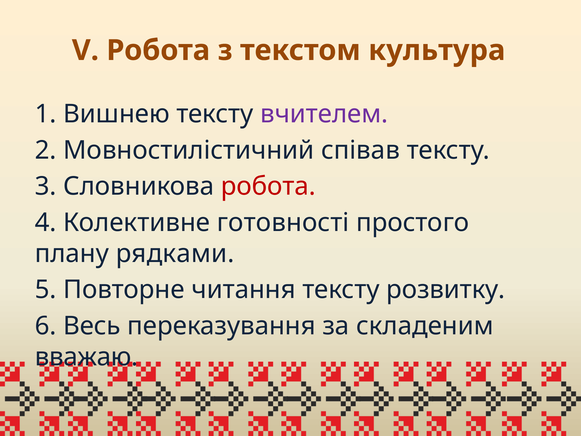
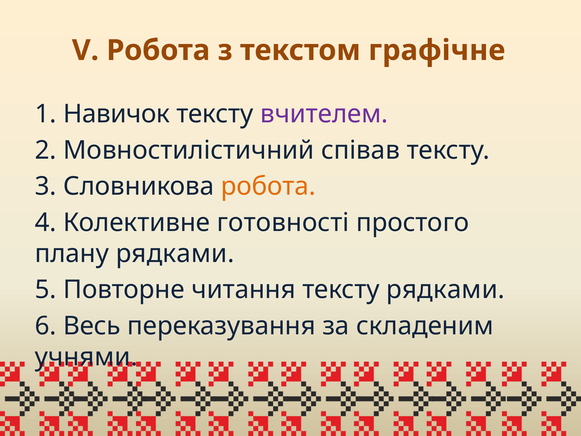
культура: культура -> графічне (437, 50)
Вишнею: Вишнею -> Навичок (117, 114)
робота colour: red -> orange (268, 186)
тексту розвитку: розвитку -> рядками (446, 290)
вважаю: вважаю -> учнями (86, 357)
